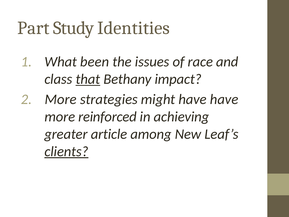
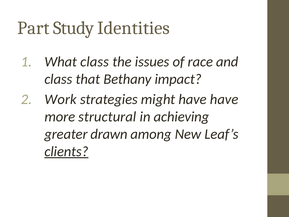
What been: been -> class (95, 62)
that underline: present -> none (88, 79)
More: More -> Work (61, 99)
reinforced: reinforced -> structural (107, 117)
article: article -> drawn (109, 134)
